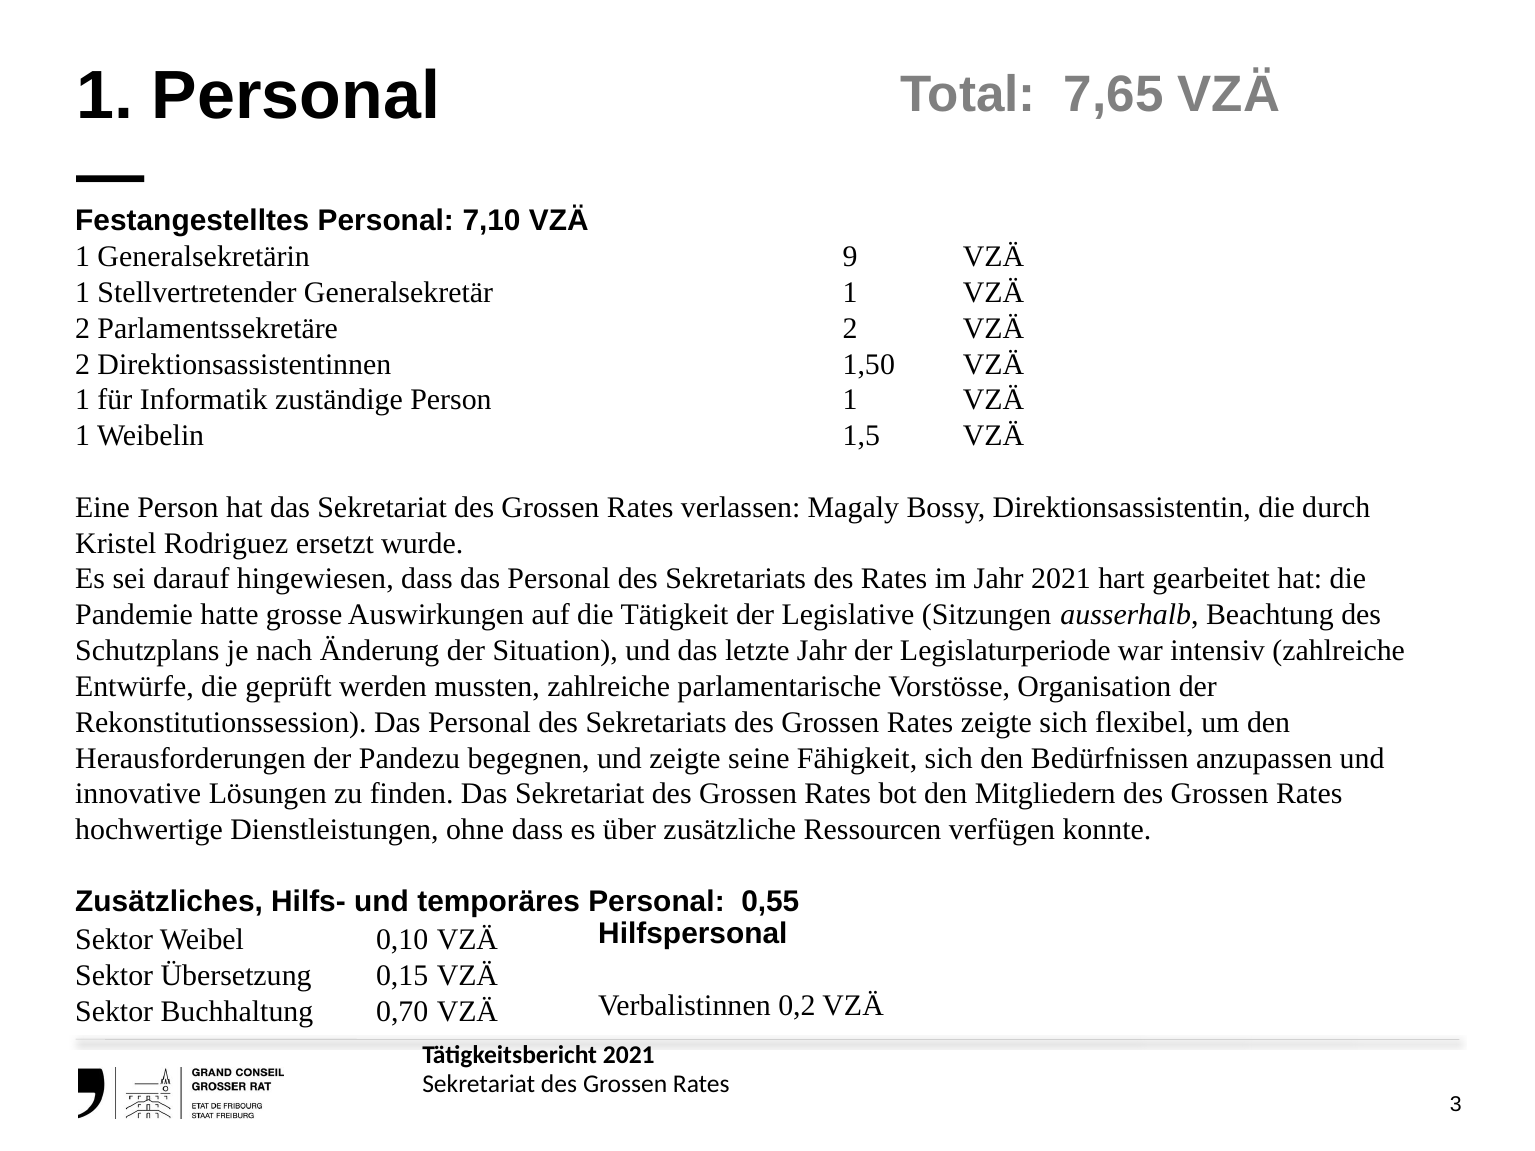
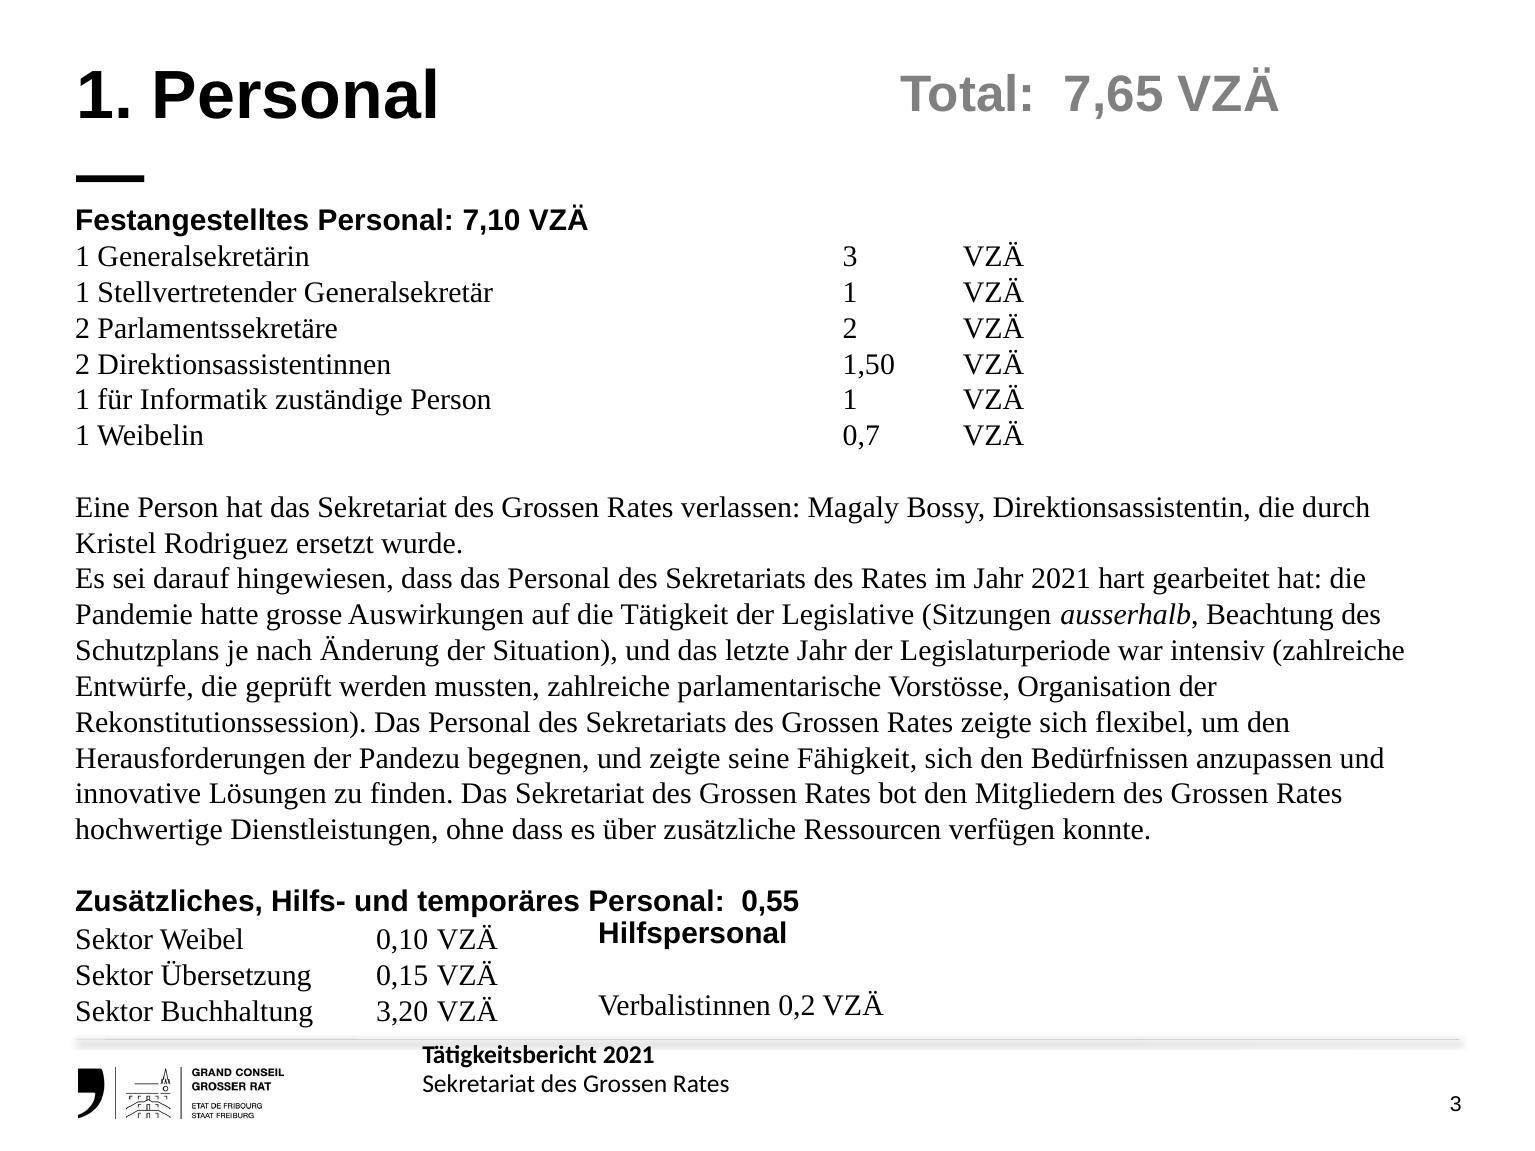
Generalsekretärin 9: 9 -> 3 (850, 257)
1,5: 1,5 -> 0,7 (861, 436)
0,70: 0,70 -> 3,20 (402, 1012)
